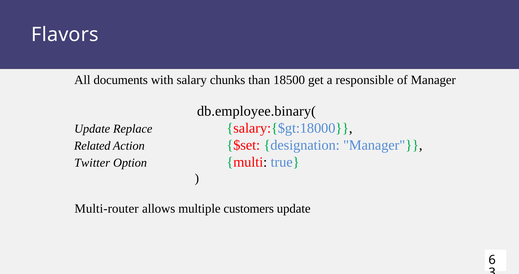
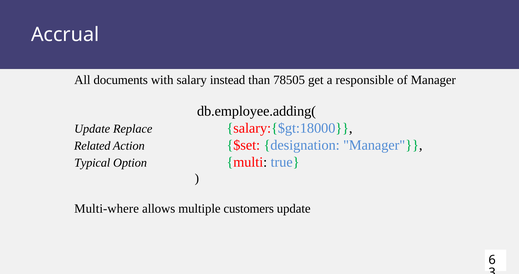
Flavors: Flavors -> Accrual (65, 35)
chunks: chunks -> instead (228, 80)
18500: 18500 -> 78505 (289, 80)
db.employee.binary(: db.employee.binary( -> db.employee.adding( (257, 111)
Twitter: Twitter -> Typical (92, 163)
Multi-router: Multi-router -> Multi-where (107, 209)
